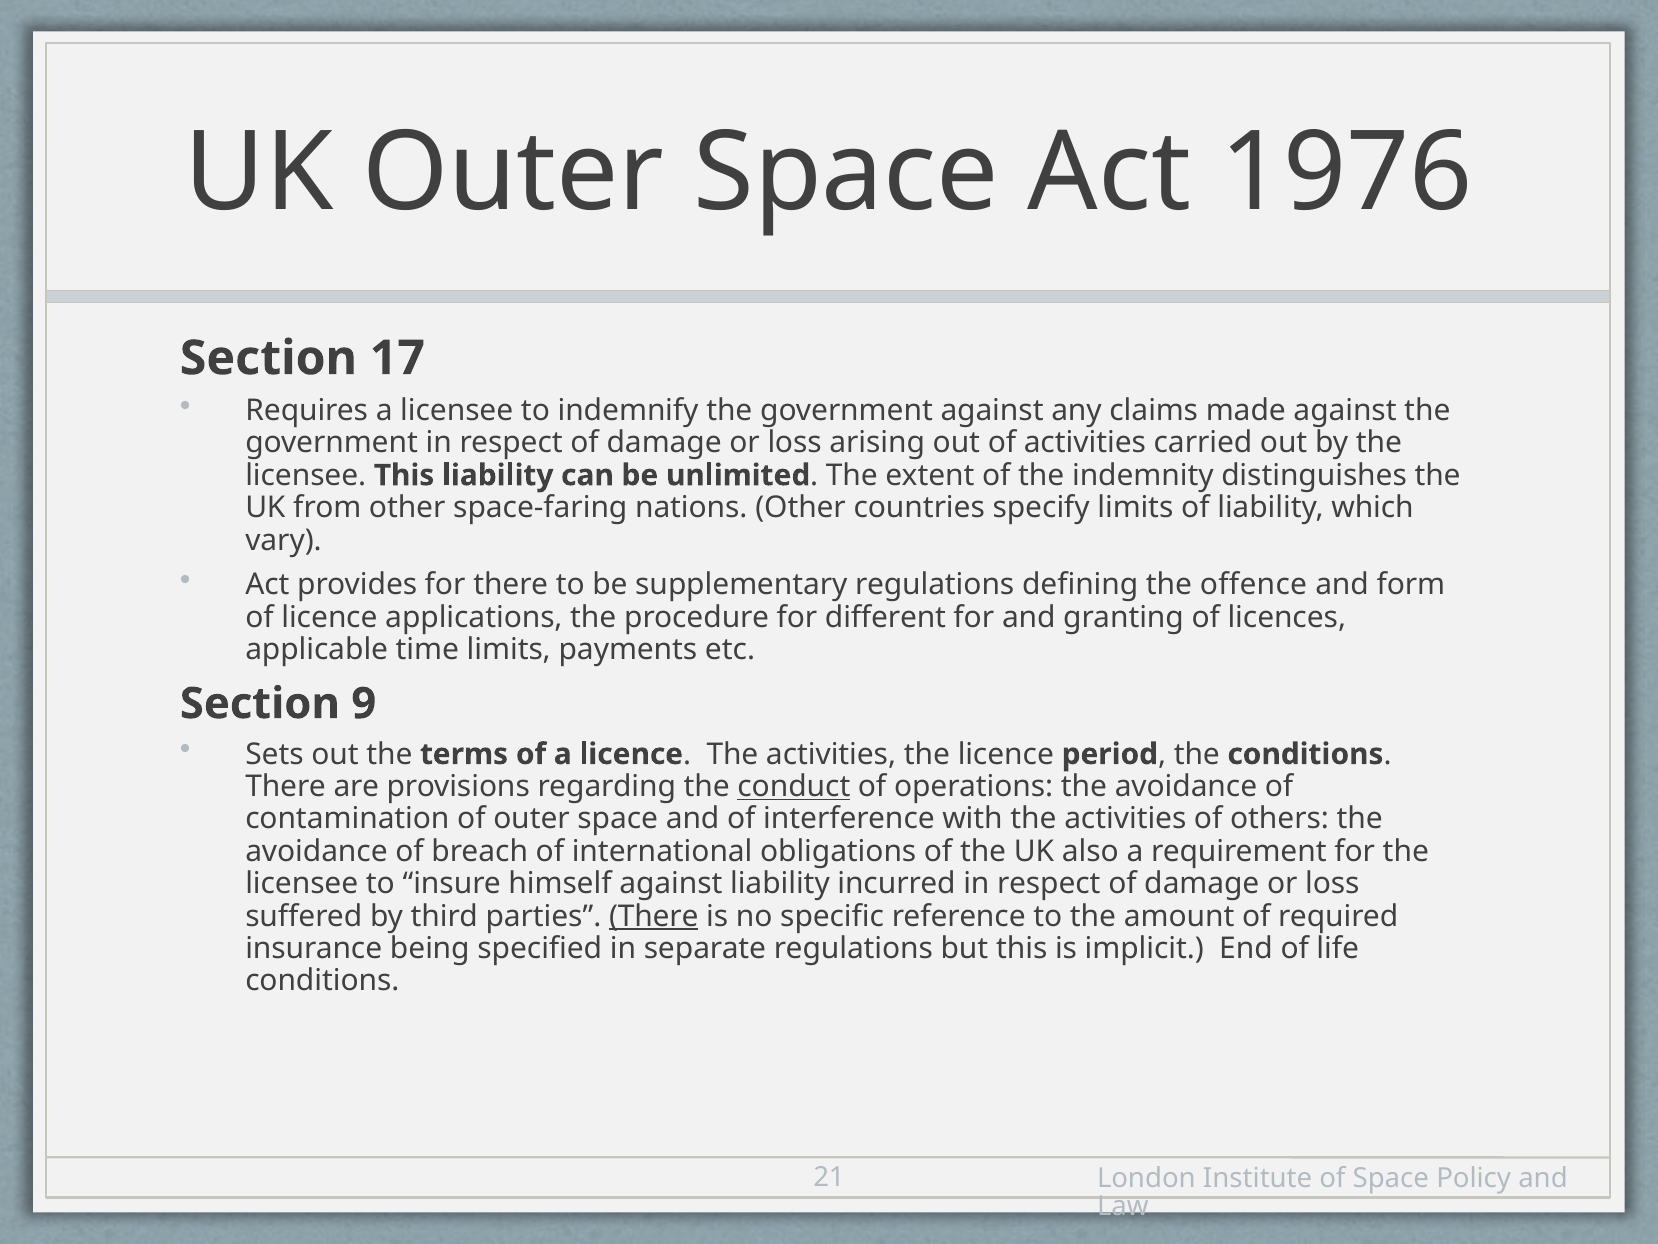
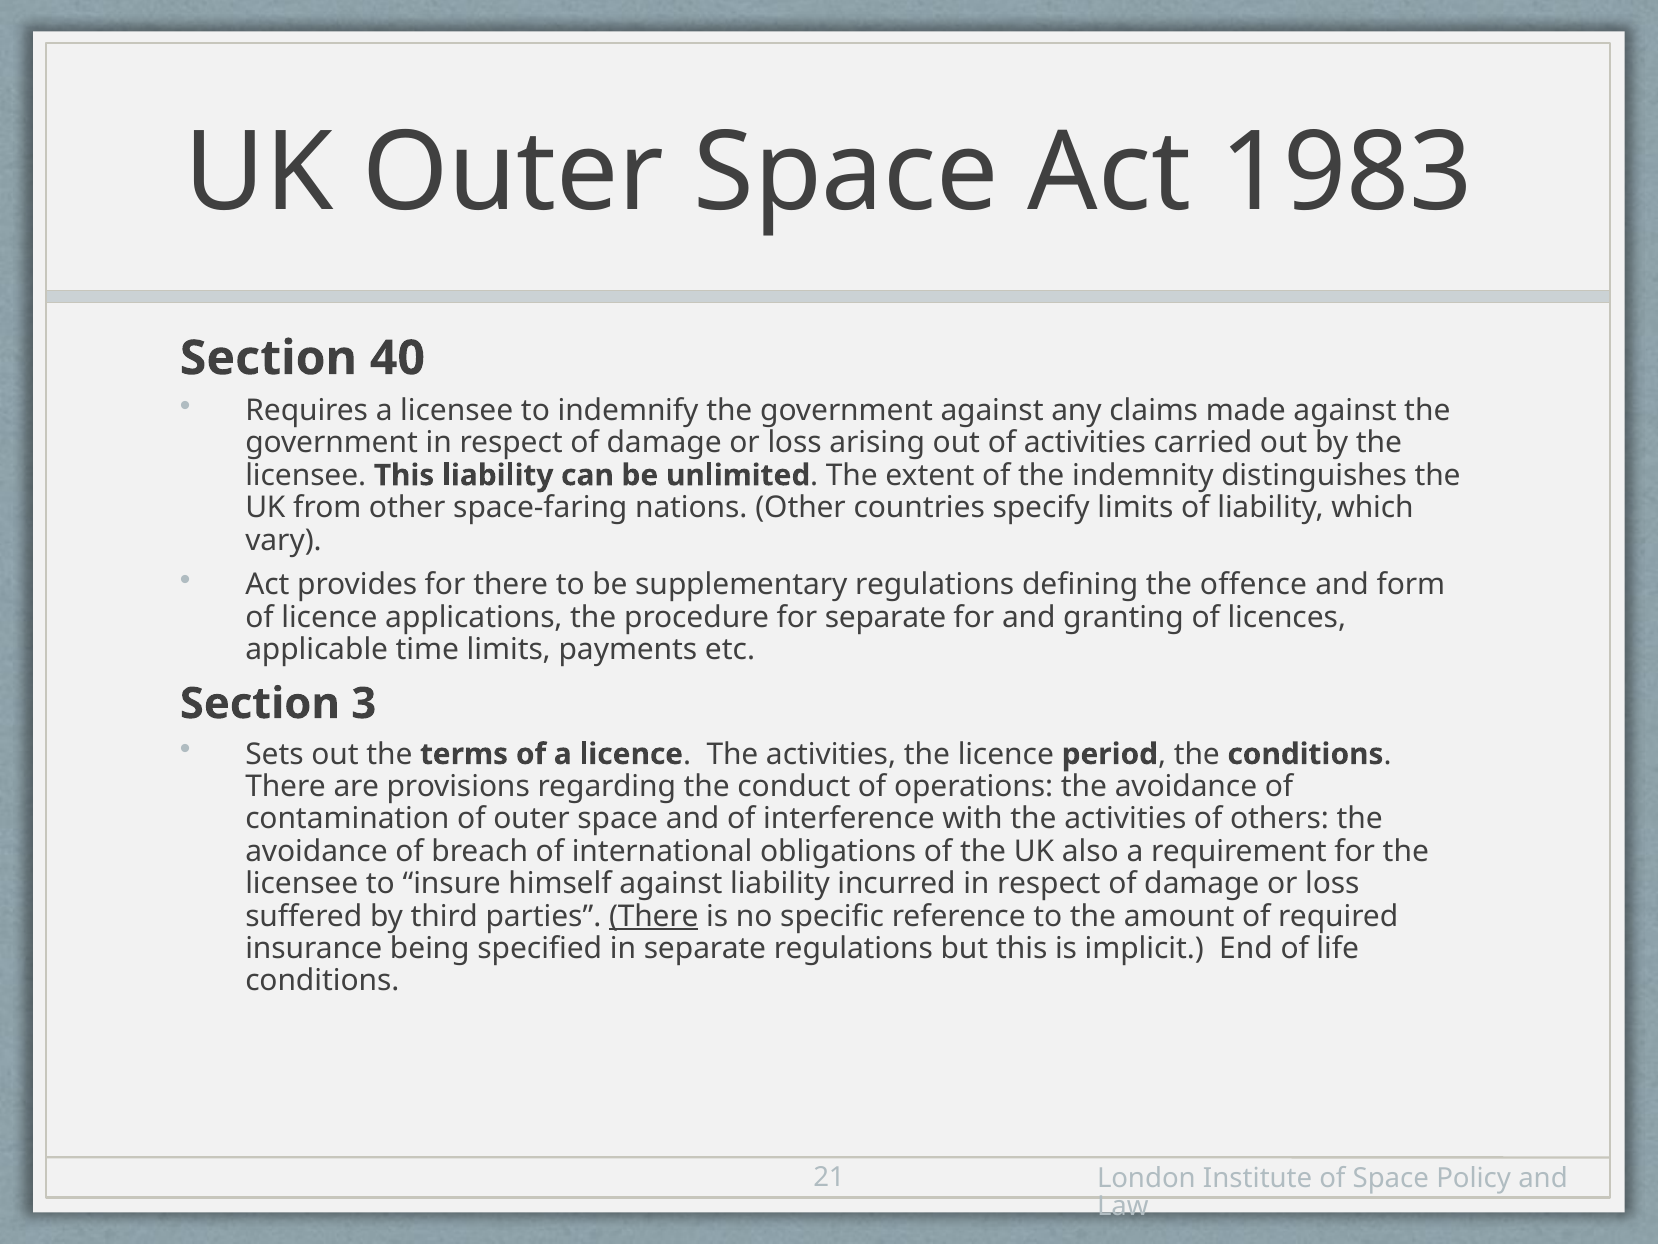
1976: 1976 -> 1983 (1346, 173)
17: 17 -> 40 (397, 358)
for different: different -> separate (886, 617)
9: 9 -> 3 (364, 703)
conduct underline: present -> none (794, 786)
